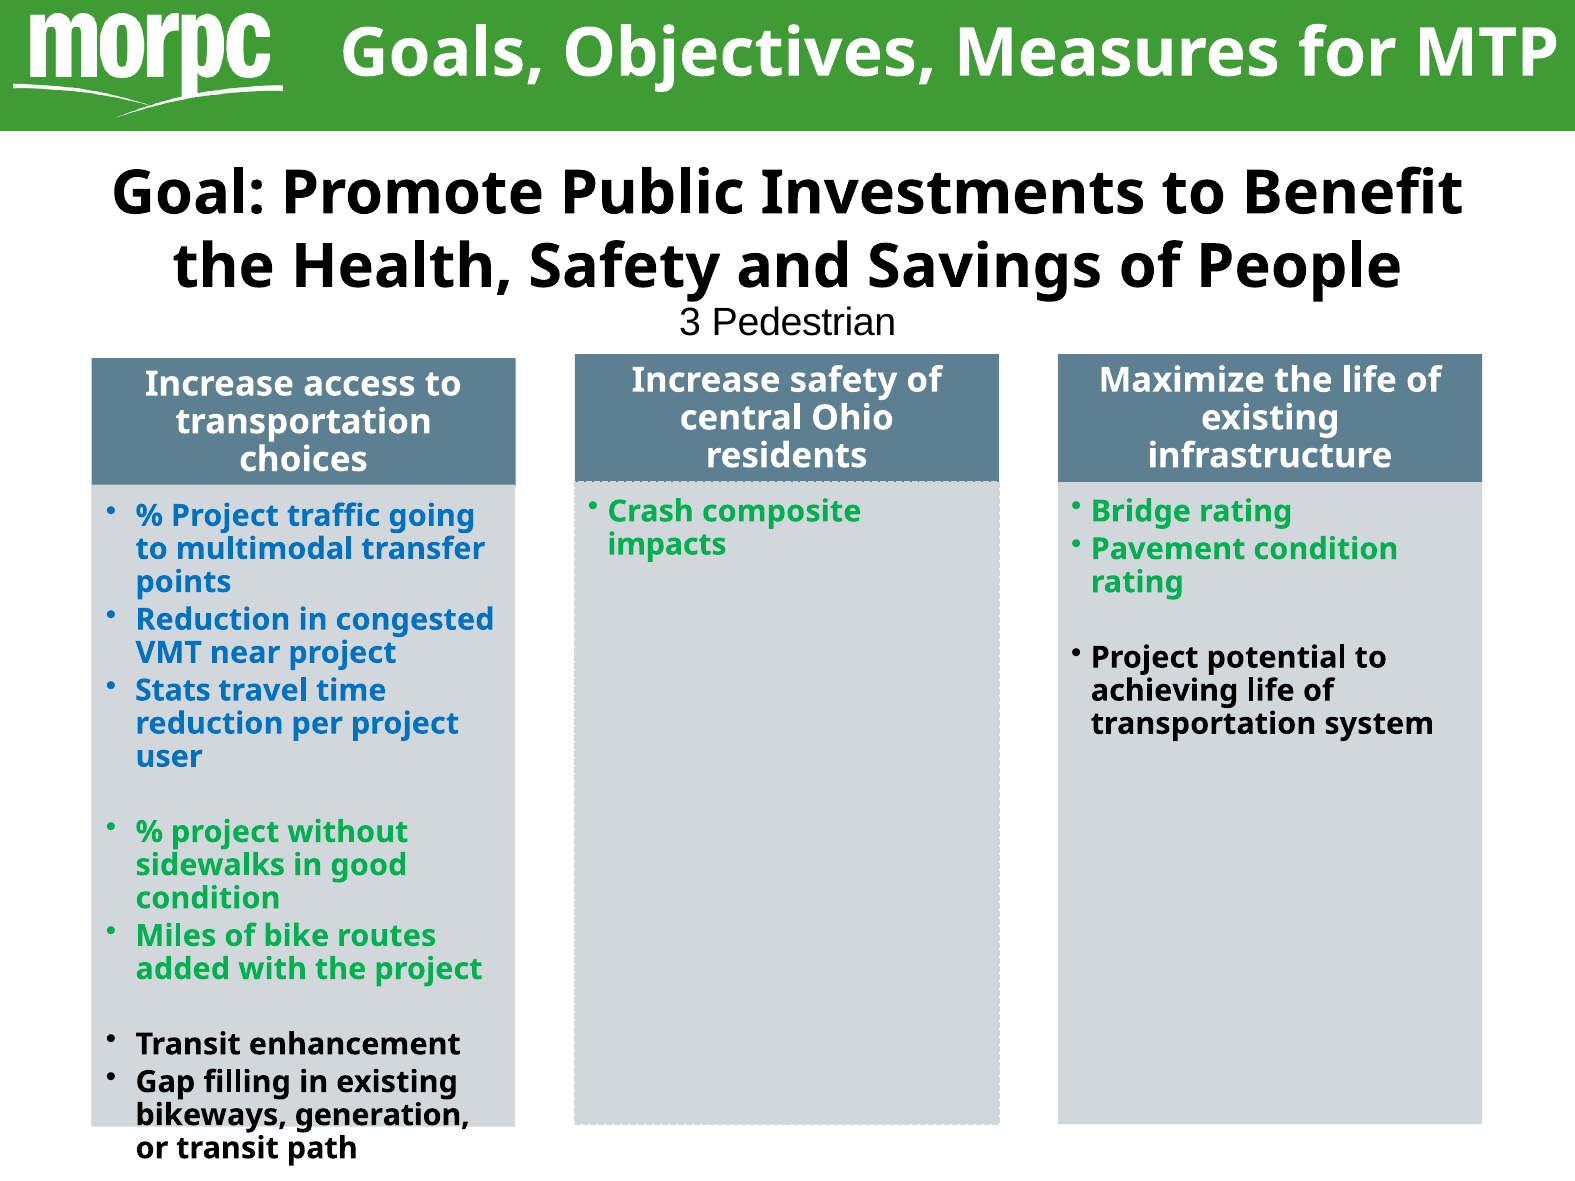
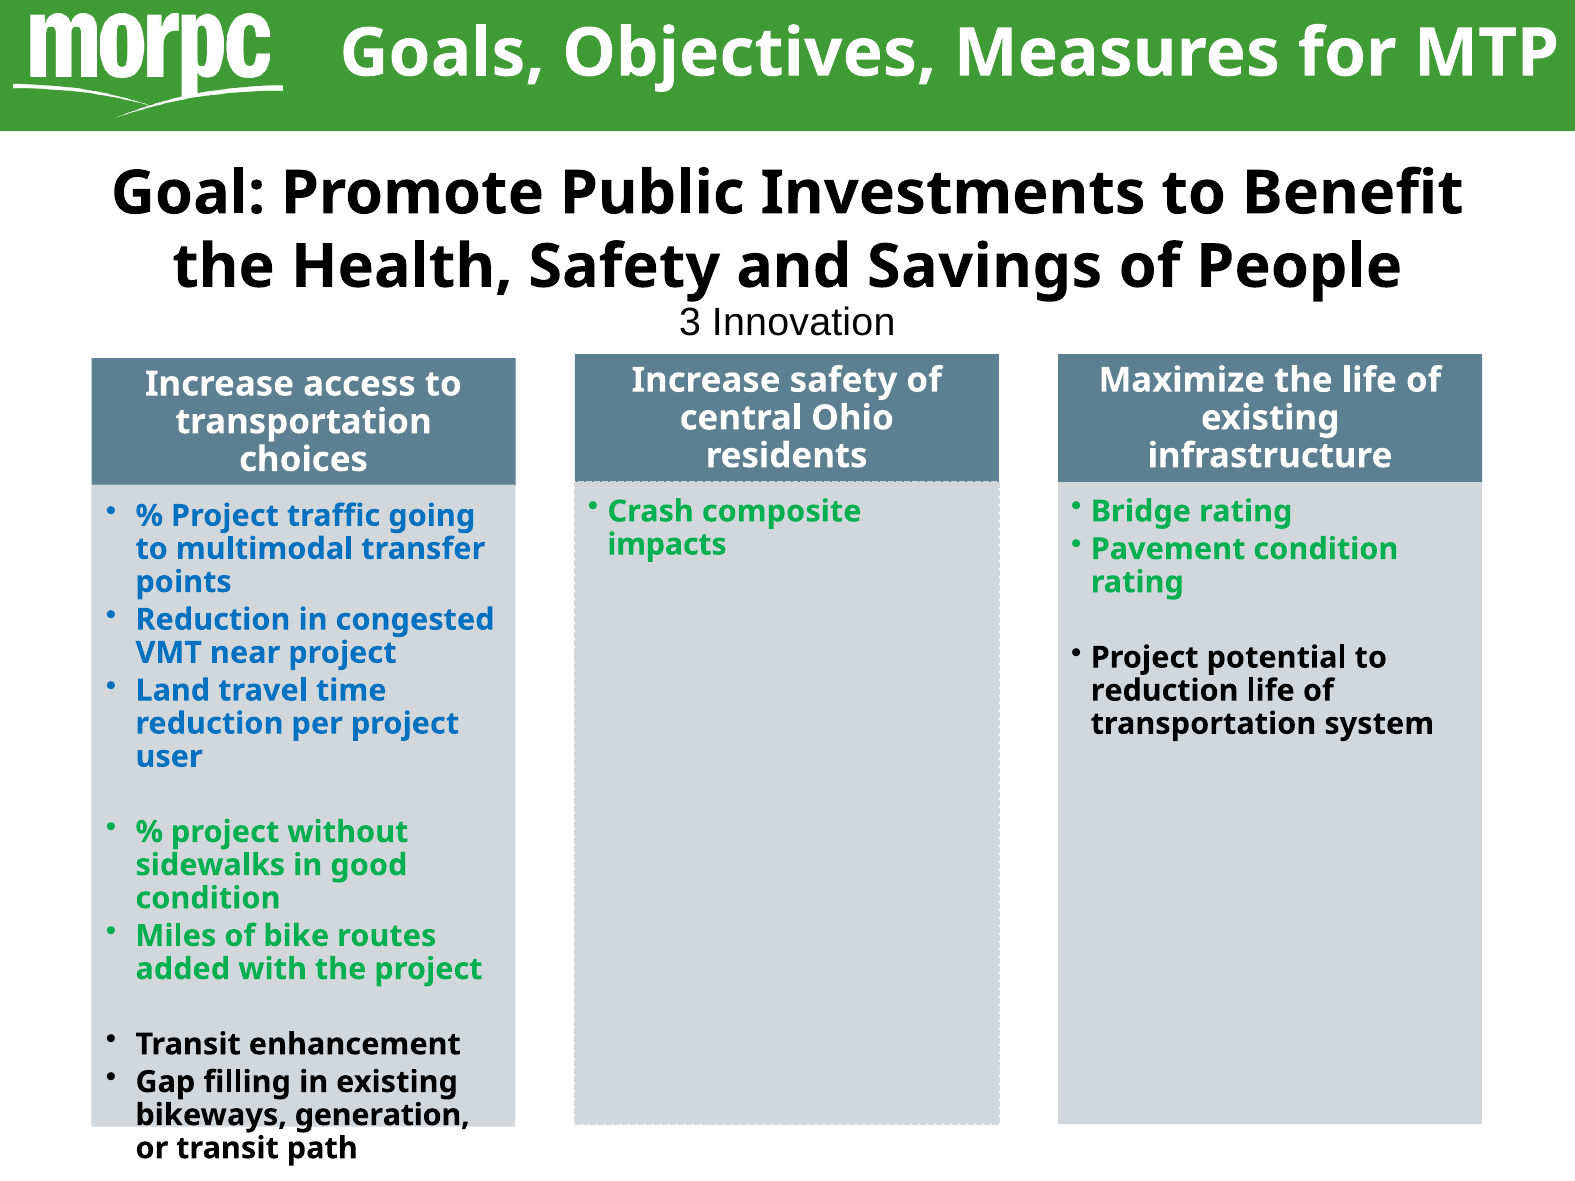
Pedestrian: Pedestrian -> Innovation (804, 323)
Stats: Stats -> Land (173, 691)
achieving: achieving -> reduction (1165, 691)
